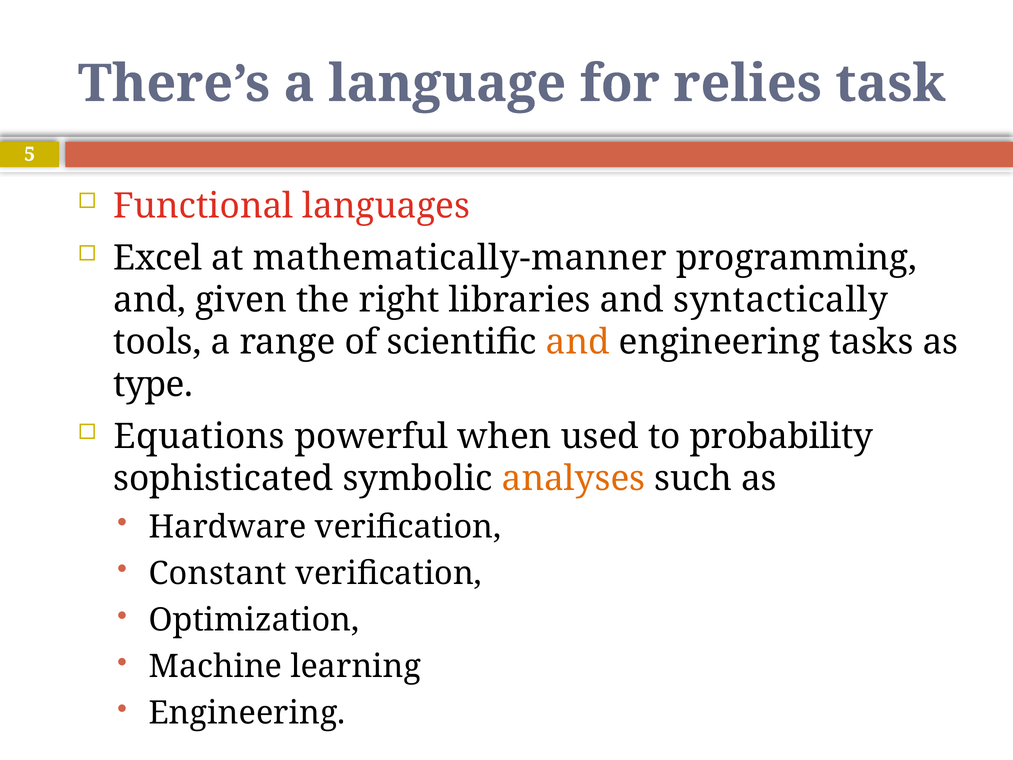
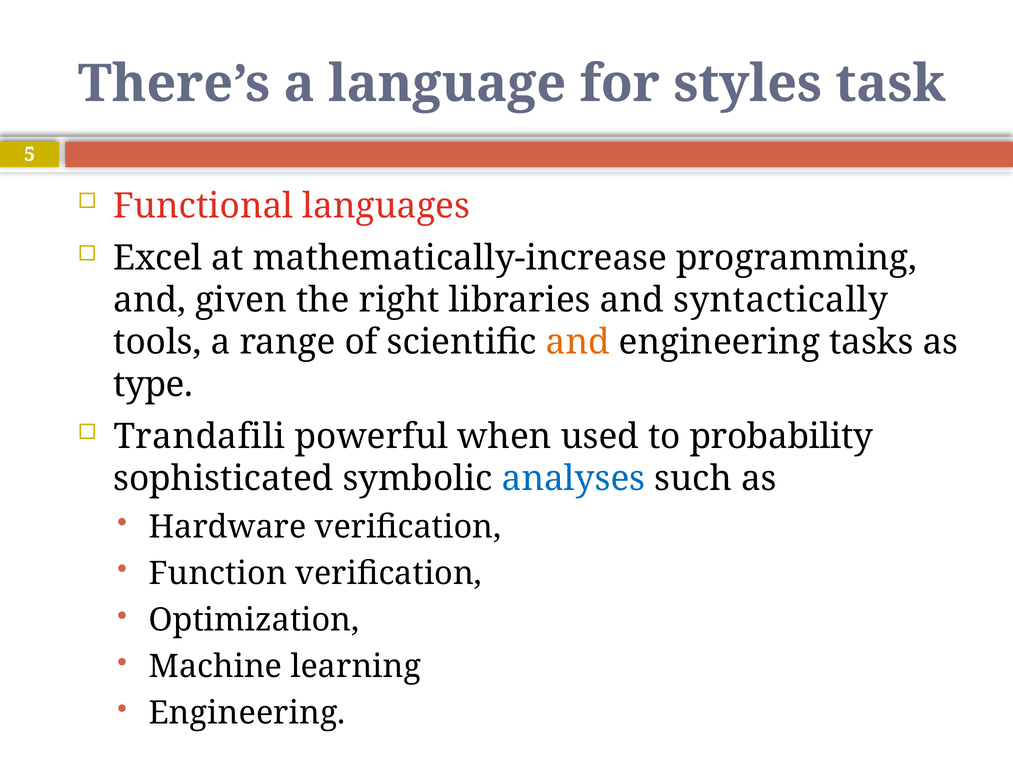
relies: relies -> styles (748, 84)
mathematically-manner: mathematically-manner -> mathematically-increase (460, 258)
Equations: Equations -> Trandafili (199, 437)
analyses colour: orange -> blue (573, 479)
Constant: Constant -> Function (218, 573)
